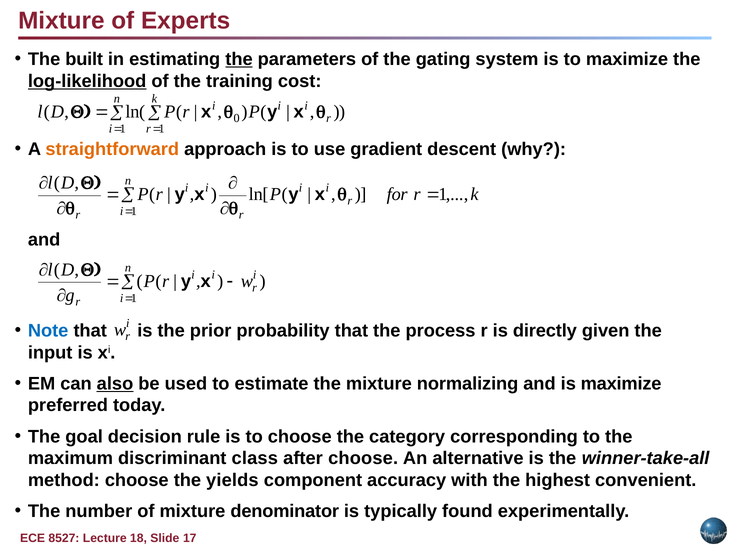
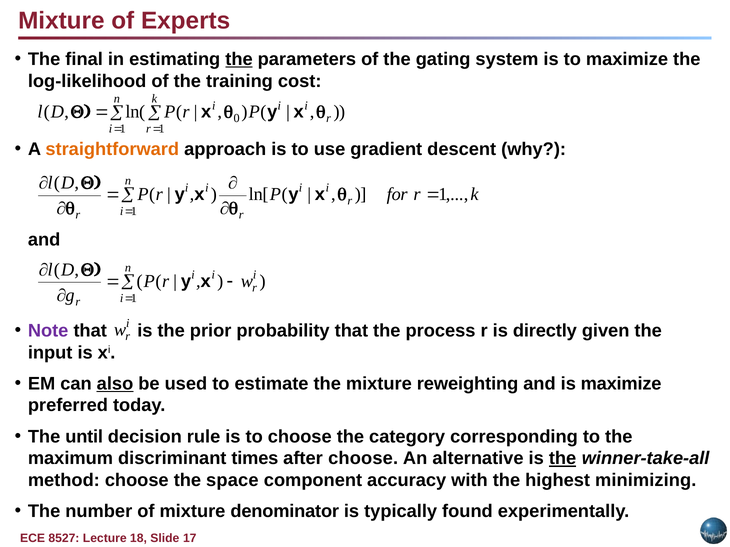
built: built -> final (84, 59)
log-likelihood underline: present -> none (87, 81)
Note colour: blue -> purple (48, 331)
normalizing: normalizing -> reweighting (468, 384)
goal: goal -> until (84, 437)
class: class -> times (255, 459)
the underline: none -> present (563, 459)
yields: yields -> space (232, 481)
convenient: convenient -> minimizing (646, 481)
